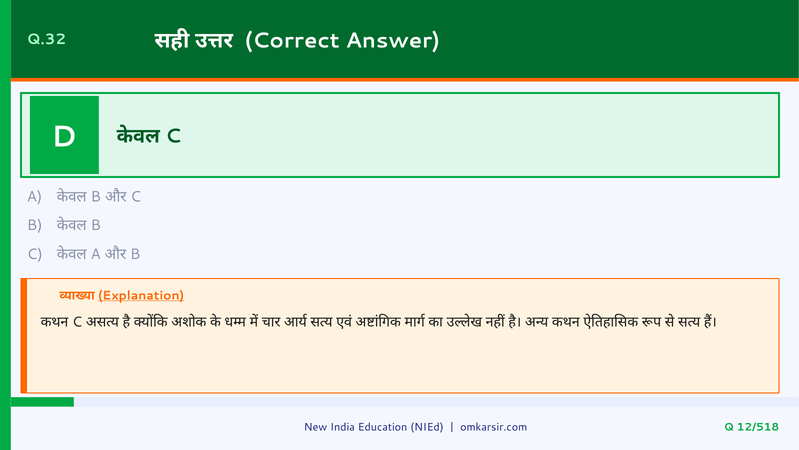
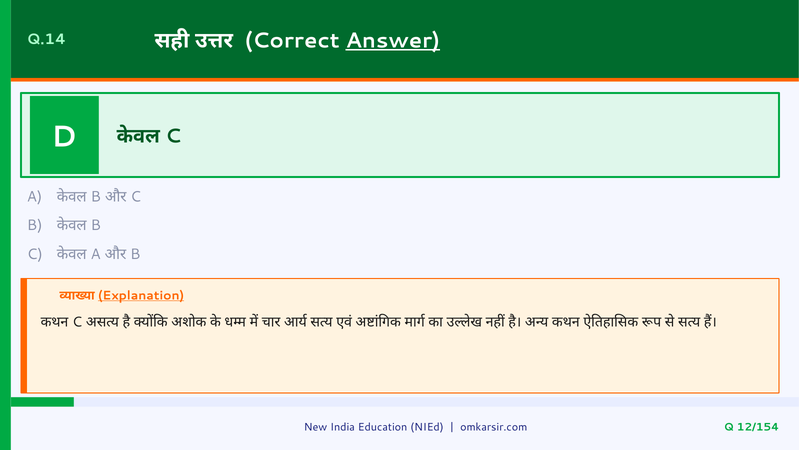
Q.32: Q.32 -> Q.14 (46, 39)
Answer underline: none -> present (393, 40)
12/518: 12/518 -> 12/154 (758, 427)
